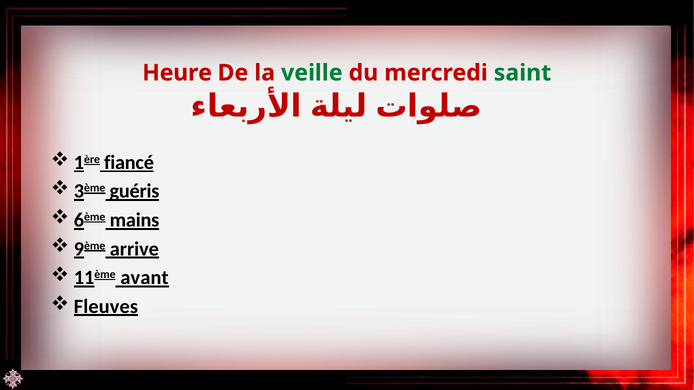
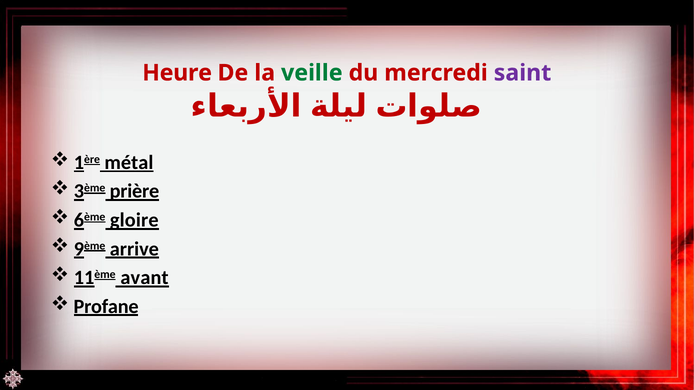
saint colour: green -> purple (522, 73)
fiancé: fiancé -> métal (129, 163)
guéris: guéris -> prière (134, 191)
mains: mains -> gloire (134, 220)
Fleuves: Fleuves -> Profane (106, 307)
